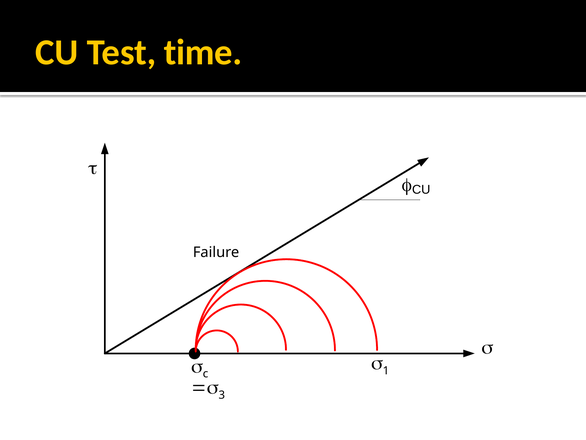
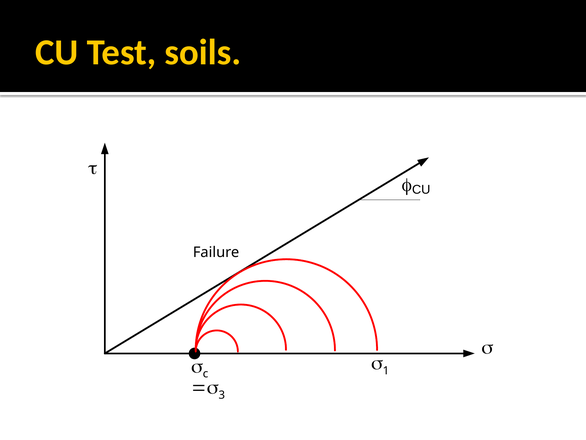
time: time -> soils (203, 52)
